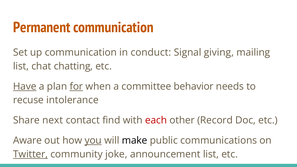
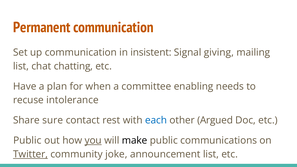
conduct: conduct -> insistent (151, 53)
Have underline: present -> none (25, 86)
for underline: present -> none (76, 86)
behavior: behavior -> enabling (194, 86)
next: next -> sure (53, 120)
find: find -> rest (111, 120)
each colour: red -> blue (156, 120)
Record: Record -> Argued (215, 120)
Aware: Aware -> Public (27, 141)
